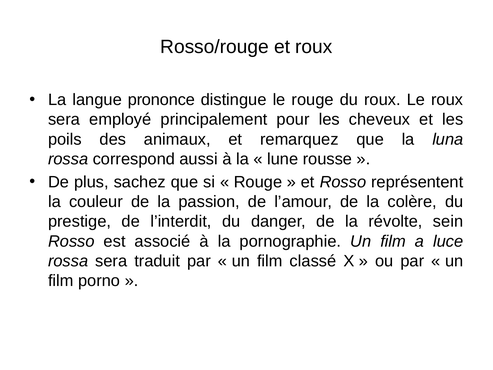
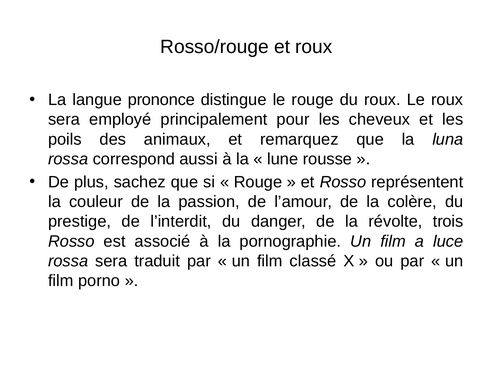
sein: sein -> trois (448, 221)
